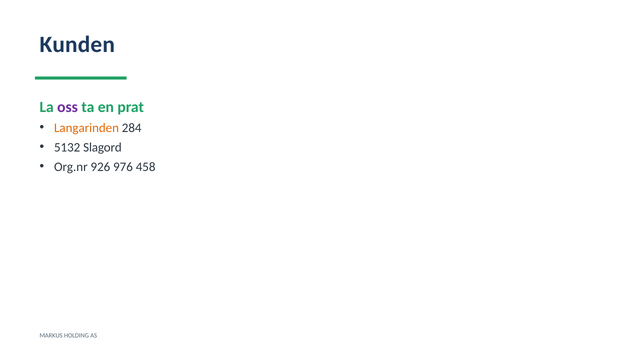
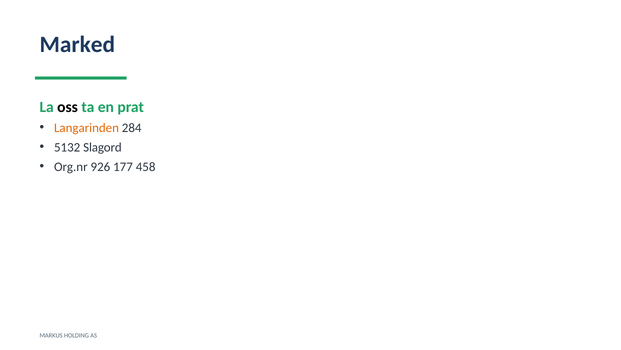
Kunden: Kunden -> Marked (77, 44)
oss colour: purple -> black (68, 107)
976: 976 -> 177 (123, 167)
